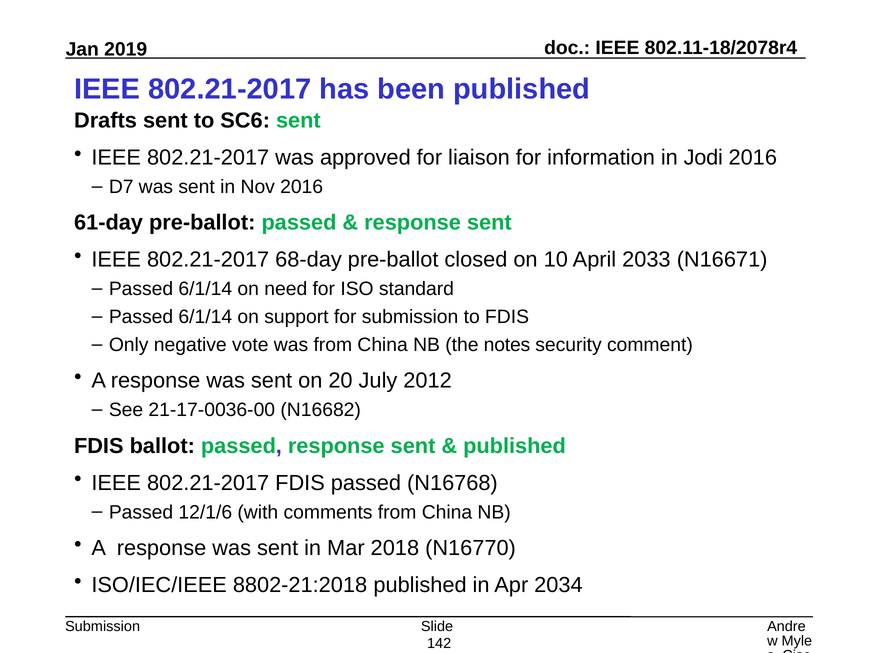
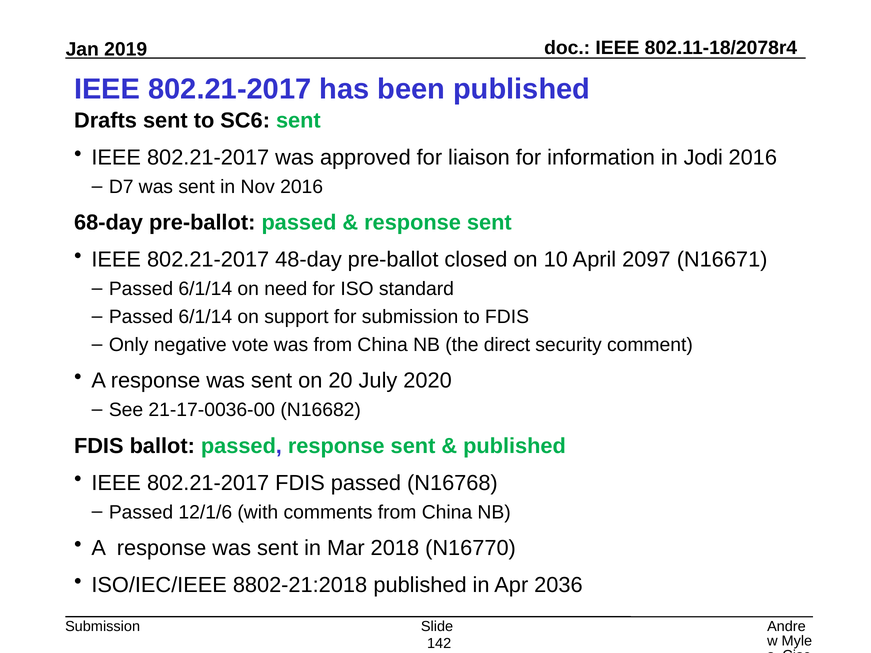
61-day: 61-day -> 68-day (109, 223)
68-day: 68-day -> 48-day (309, 260)
2033: 2033 -> 2097 (646, 260)
notes: notes -> direct (507, 345)
2012: 2012 -> 2020 (428, 381)
2034: 2034 -> 2036 (558, 585)
